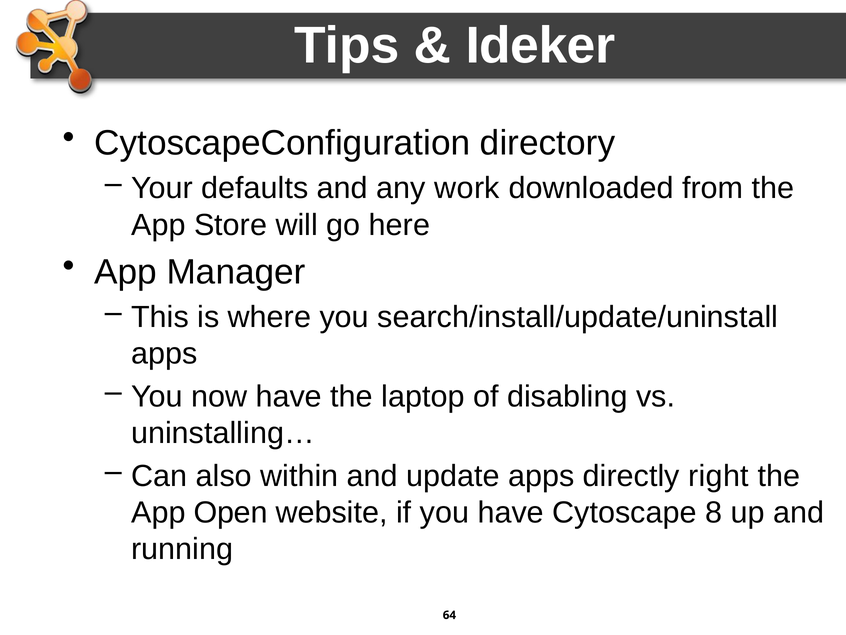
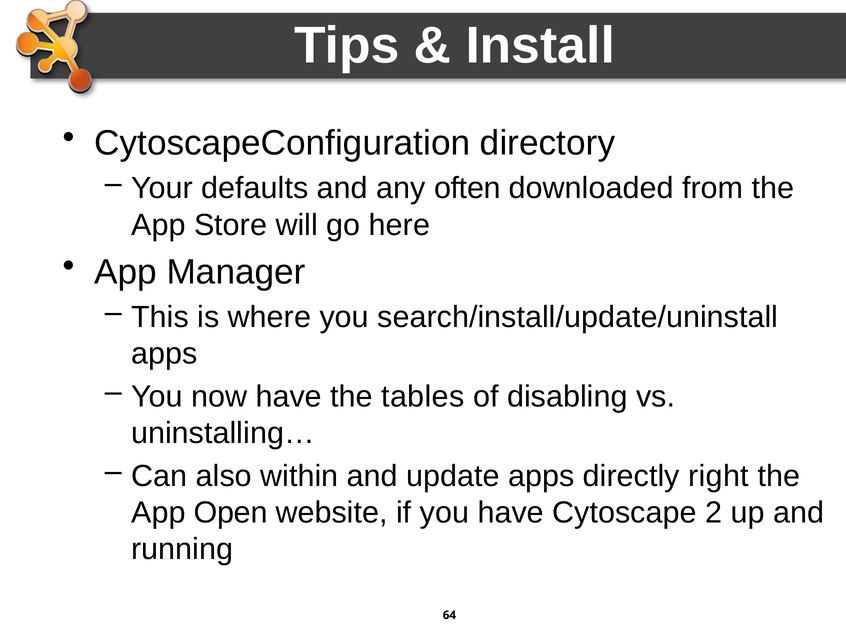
Ideker: Ideker -> Install (540, 46)
work: work -> often (467, 188)
laptop: laptop -> tables (423, 396)
8: 8 -> 2 (714, 512)
